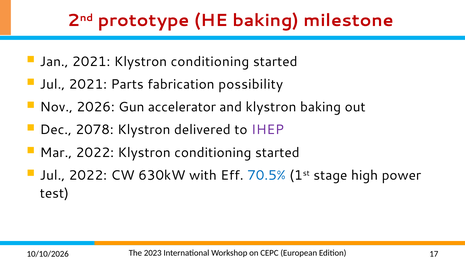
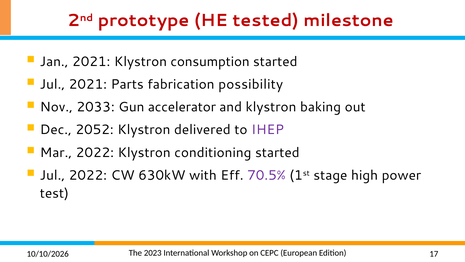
HE baking: baking -> tested (266, 20)
2021 Klystron conditioning: conditioning -> consumption (210, 61)
2026: 2026 -> 2033 (96, 107)
2078: 2078 -> 2052 (95, 130)
70.5% colour: blue -> purple (266, 175)
